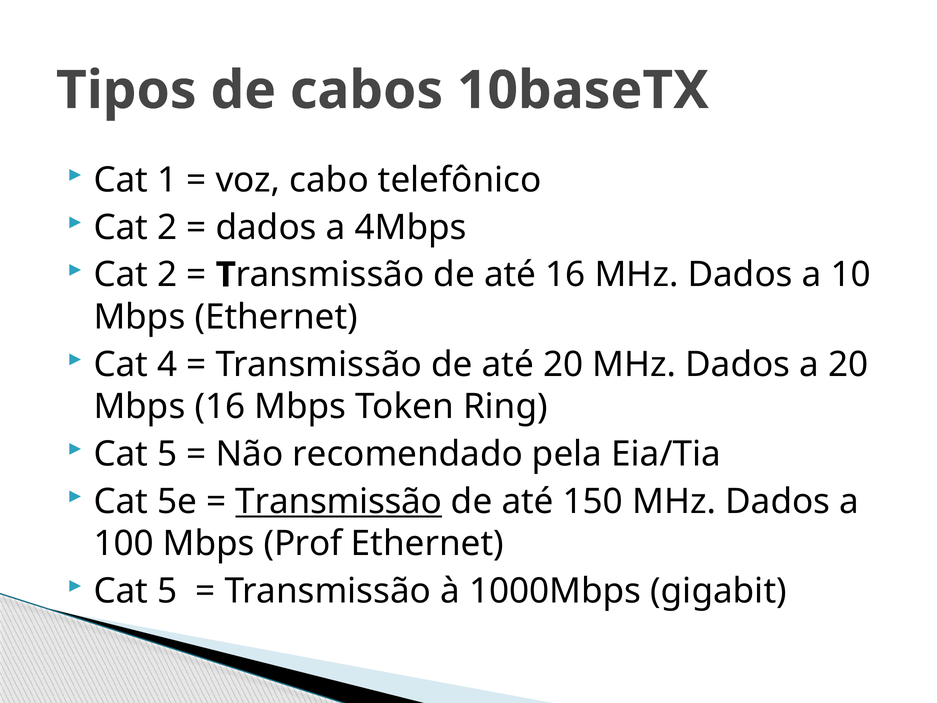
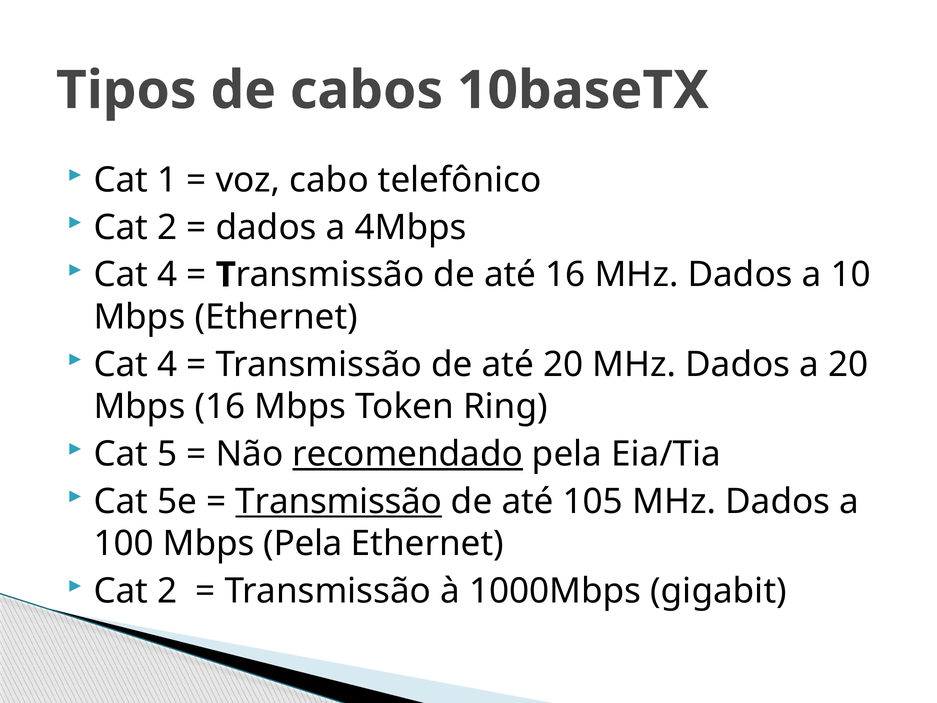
2: 2 -> 4 (167, 275)
recomendado underline: none -> present (408, 454)
150: 150 -> 105 (593, 501)
Mbps Prof: Prof -> Pela (303, 544)
5: 5 -> 2 (167, 591)
